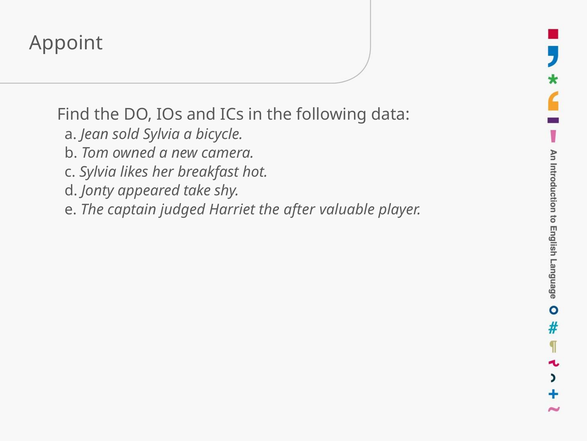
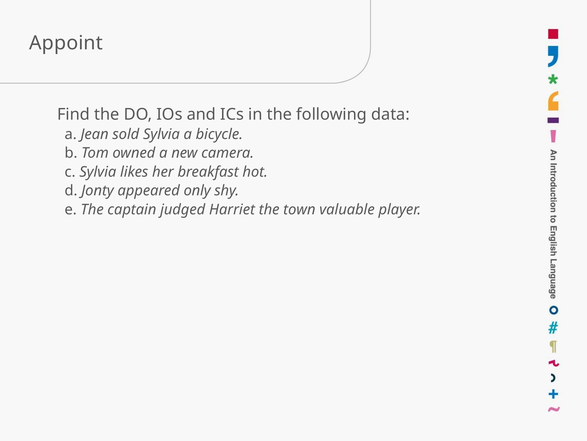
take: take -> only (197, 190)
after: after -> town (299, 209)
